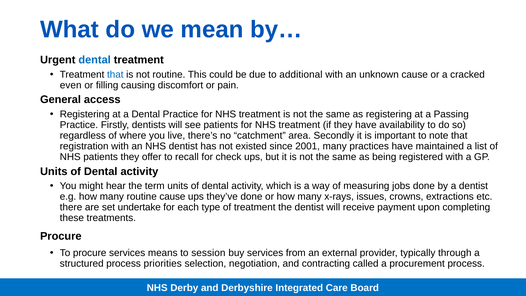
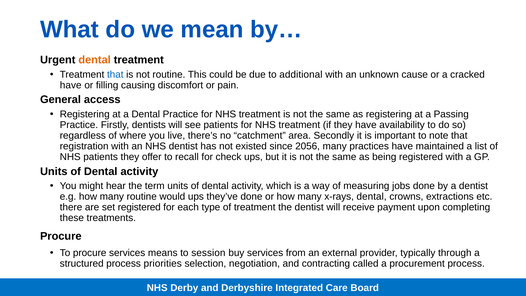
dental colour: blue -> orange (95, 60)
even: even -> have (71, 85)
2001: 2001 -> 2056 (308, 146)
routine cause: cause -> would (172, 197)
x-rays issues: issues -> dental (372, 197)
set undertake: undertake -> registered (139, 207)
